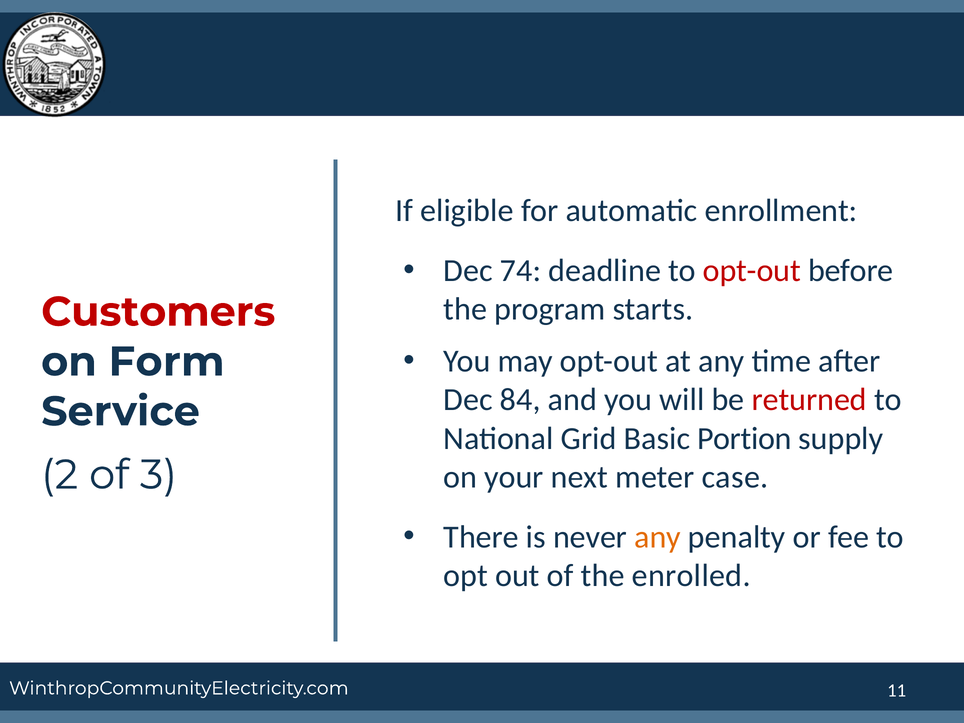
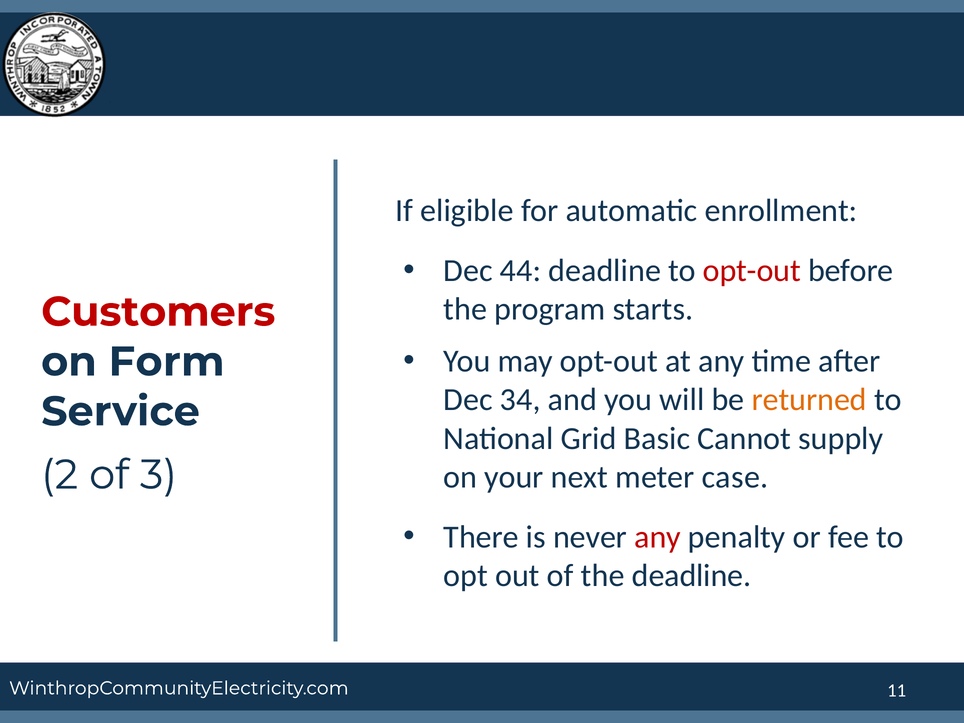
74: 74 -> 44 (521, 271)
84: 84 -> 34 (520, 400)
returned colour: red -> orange (809, 400)
Portion: Portion -> Cannot (744, 438)
any colour: orange -> red (658, 537)
the enrolled: enrolled -> deadline (692, 575)
